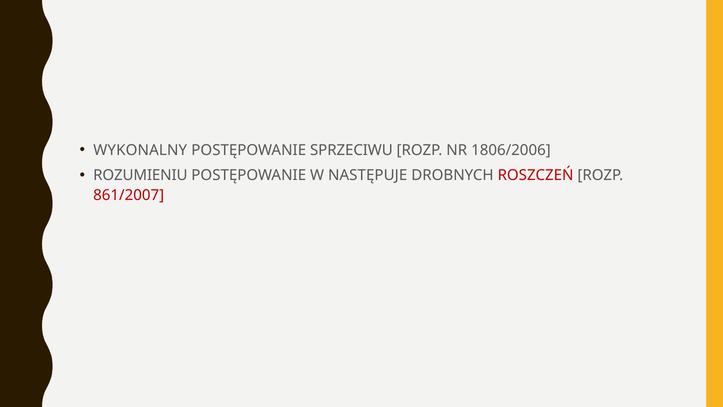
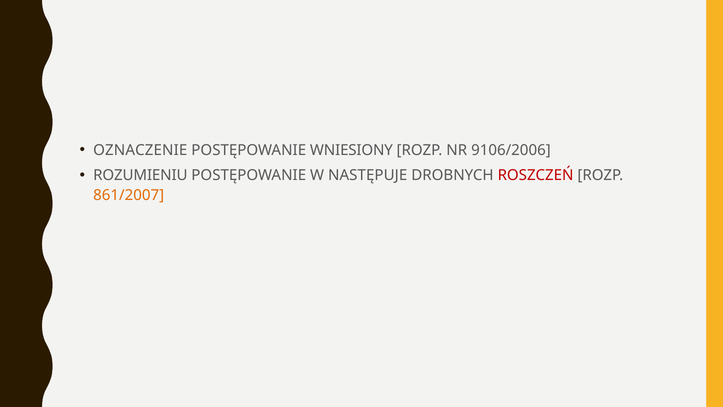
WYKONALNY: WYKONALNY -> OZNACZENIE (140, 150)
SPRZECIWU: SPRZECIWU -> WNIESIONY (351, 150)
1806/2006: 1806/2006 -> 9106/2006 (511, 150)
861/2007 colour: red -> orange (129, 195)
